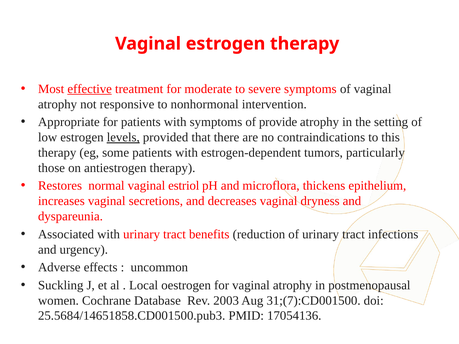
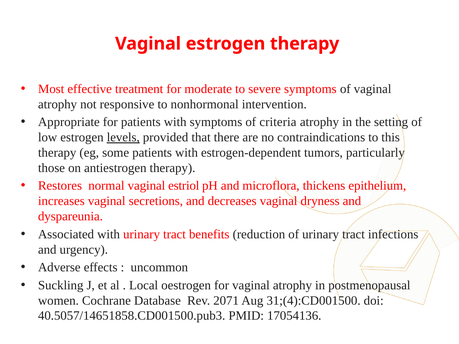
effective underline: present -> none (90, 89)
provide: provide -> criteria (278, 122)
2003: 2003 -> 2071 (226, 301)
31;(7):CD001500: 31;(7):CD001500 -> 31;(4):CD001500 (314, 301)
25.5684/14651858.CD001500.pub3: 25.5684/14651858.CD001500.pub3 -> 40.5057/14651858.CD001500.pub3 (132, 316)
